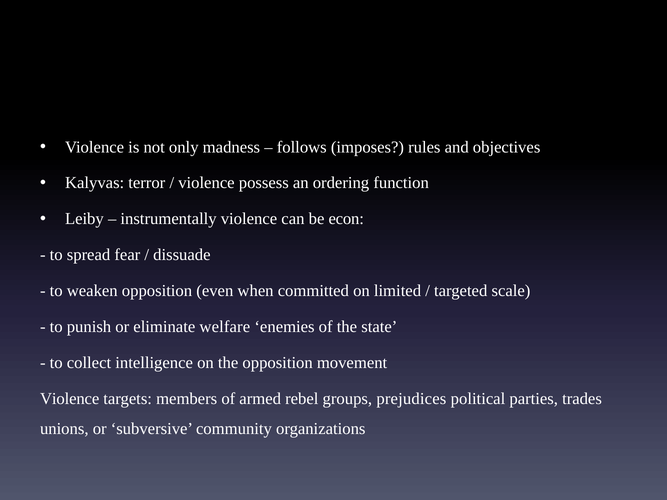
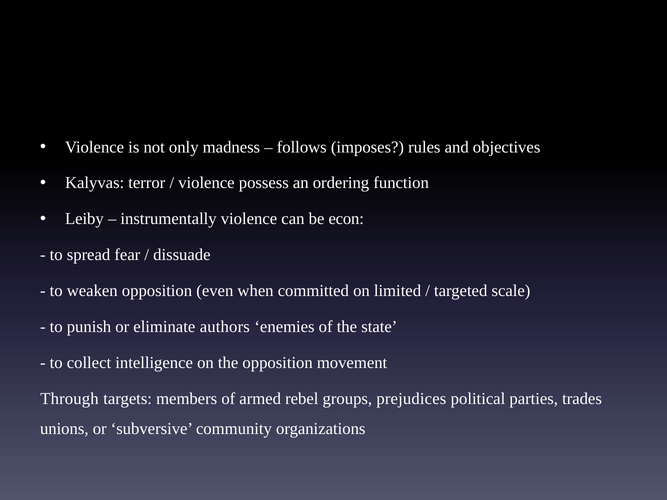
welfare: welfare -> authors (225, 327)
Violence: Violence -> Through (70, 399)
